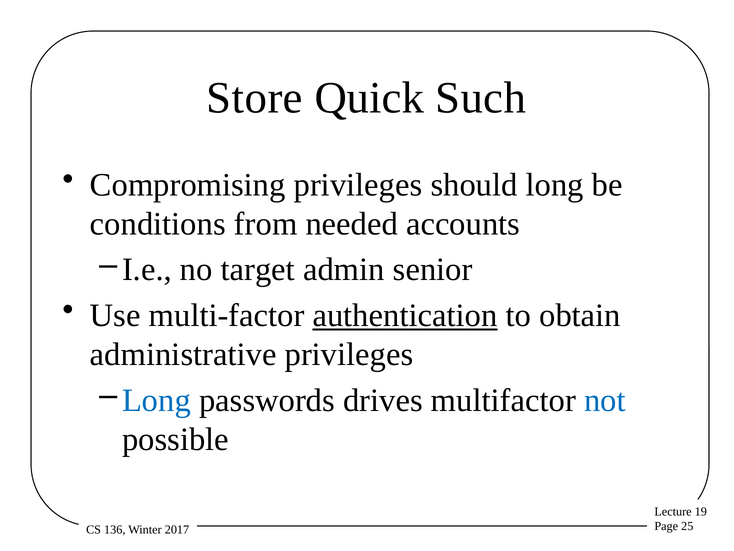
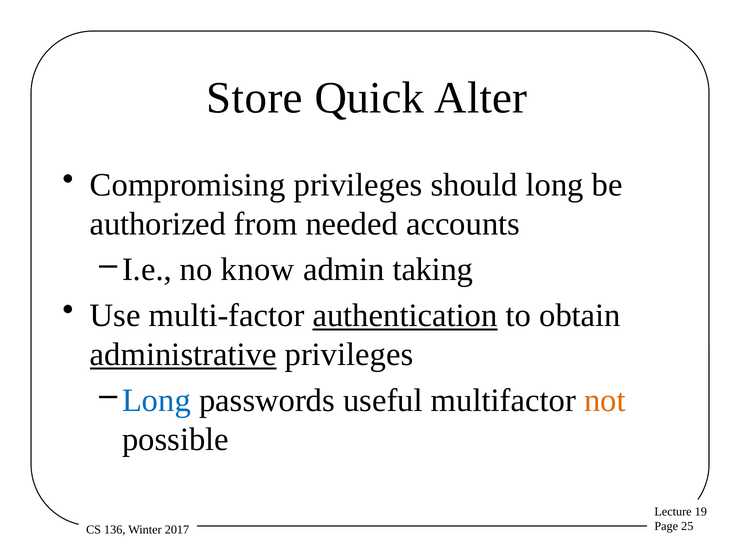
Such: Such -> Alter (481, 98)
conditions: conditions -> authorized (158, 224)
target: target -> know (258, 269)
senior: senior -> taking (433, 269)
administrative underline: none -> present (183, 354)
drives: drives -> useful (383, 400)
not colour: blue -> orange (605, 400)
